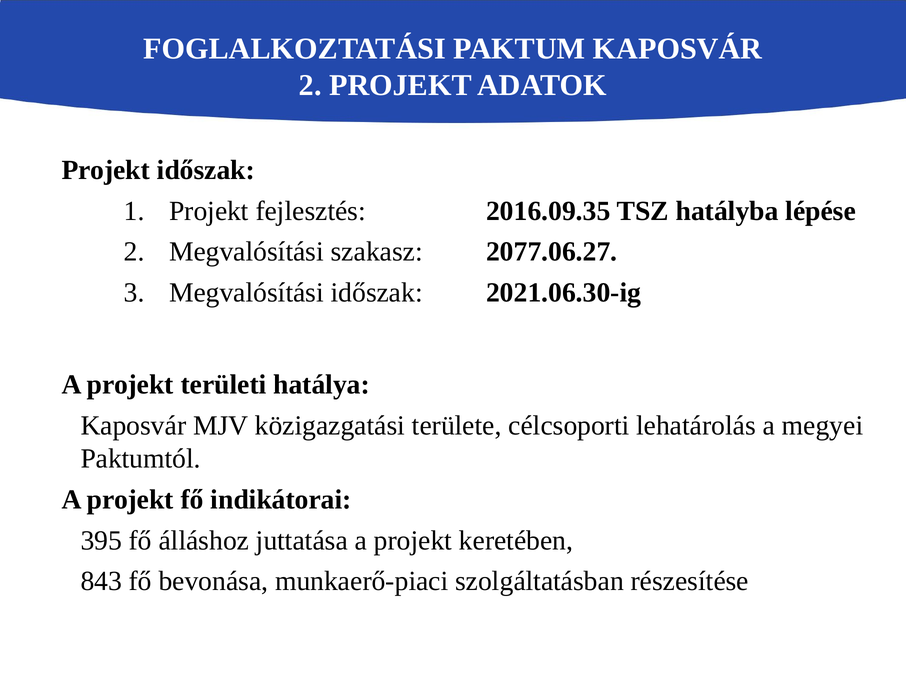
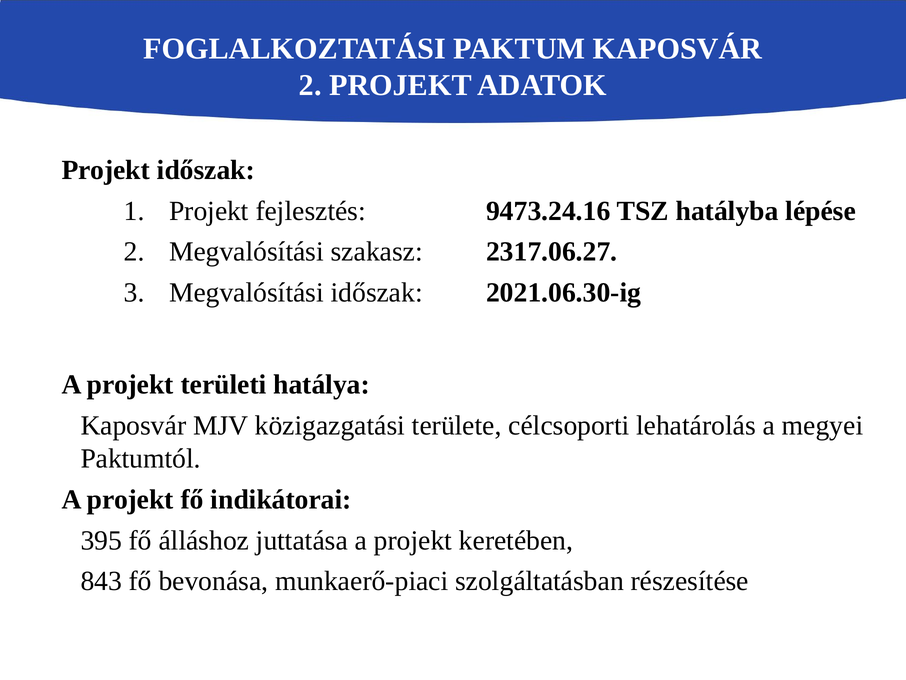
2016.09.35: 2016.09.35 -> 9473.24.16 (548, 211)
2077.06.27: 2077.06.27 -> 2317.06.27 (552, 252)
